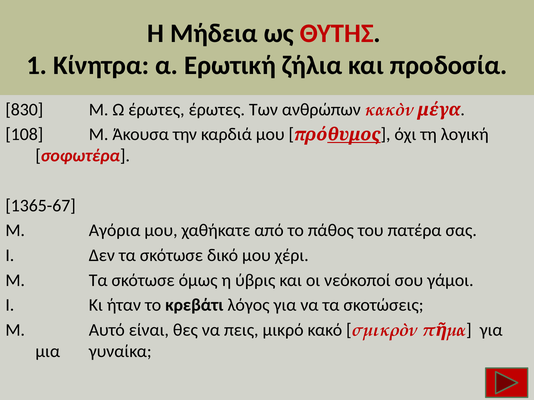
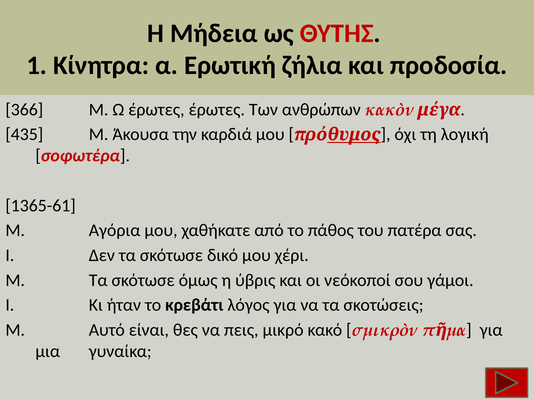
830: 830 -> 366 (24, 110)
108: 108 -> 435 (24, 135)
1365-67: 1365-67 -> 1365-61 (41, 206)
